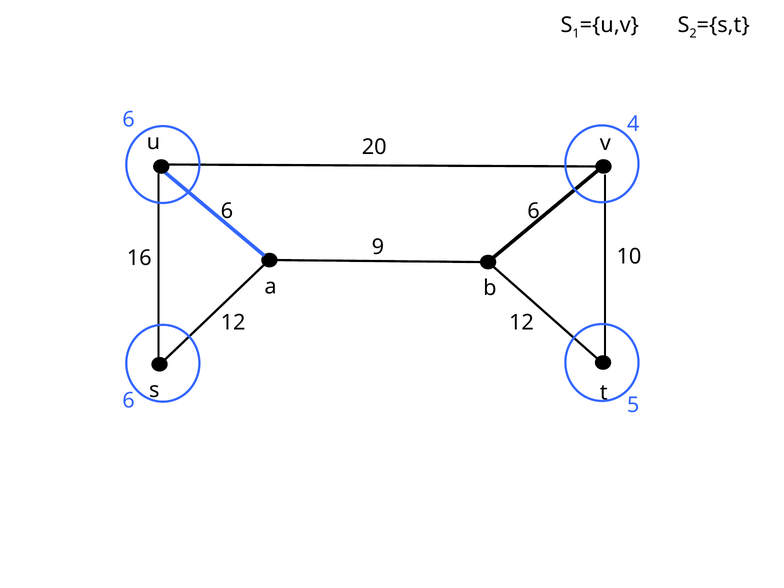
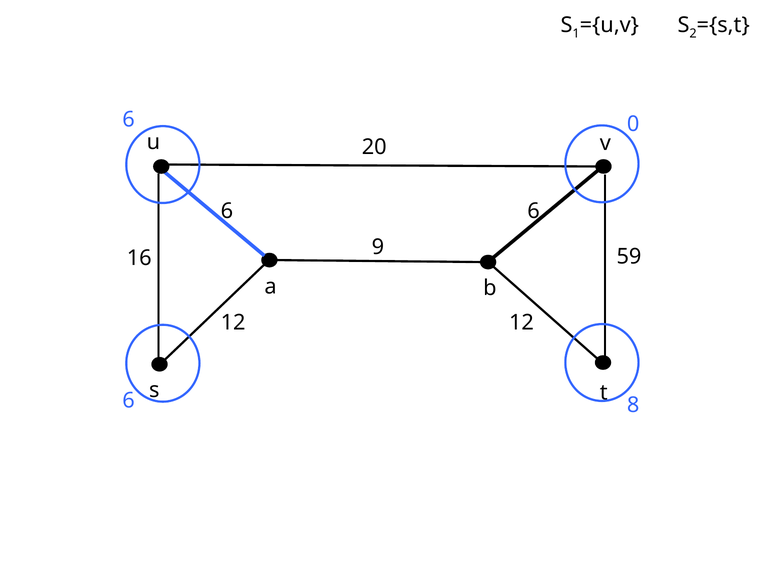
4: 4 -> 0 (633, 124)
10: 10 -> 59 (629, 257)
5: 5 -> 8 (633, 405)
